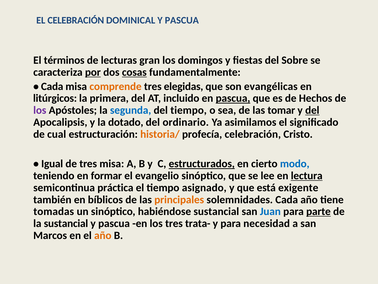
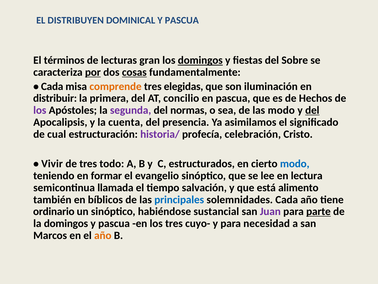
EL CELEBRACIÓN: CELEBRACIÓN -> DISTRIBUYEN (76, 20)
domingos underline: none -> present (200, 60)
evangélicas: evangélicas -> iluminación (271, 86)
litúrgicos: litúrgicos -> distribuir (55, 98)
incluido: incluido -> concilio (181, 98)
pascua underline: present -> none (233, 98)
segunda colour: blue -> purple (131, 110)
del tiempo: tiempo -> normas (189, 110)
las tomar: tomar -> modo (281, 110)
dotado: dotado -> cuenta (126, 122)
ordinario: ordinario -> presencia (186, 122)
historia/ colour: orange -> purple (160, 134)
Igual: Igual -> Vivir (52, 164)
tres misa: misa -> todo (112, 164)
estructurados underline: present -> none (202, 164)
lectura underline: present -> none (307, 175)
práctica: práctica -> llamada (115, 187)
asignado: asignado -> salvación (204, 187)
exigente: exigente -> alimento (298, 187)
principales colour: orange -> blue (179, 199)
tomadas: tomadas -> ordinario (54, 211)
Juan colour: blue -> purple (270, 211)
la sustancial: sustancial -> domingos (66, 223)
trata-: trata- -> cuyo- (198, 223)
